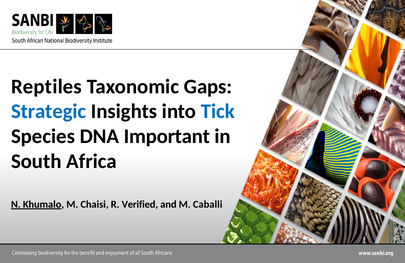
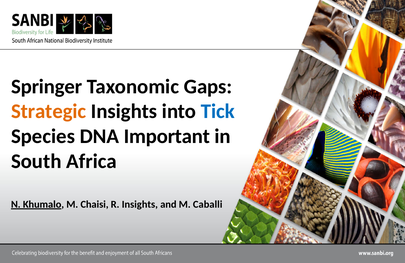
Reptiles: Reptiles -> Springer (47, 87)
Strategic colour: blue -> orange (49, 111)
R Verified: Verified -> Insights (140, 204)
